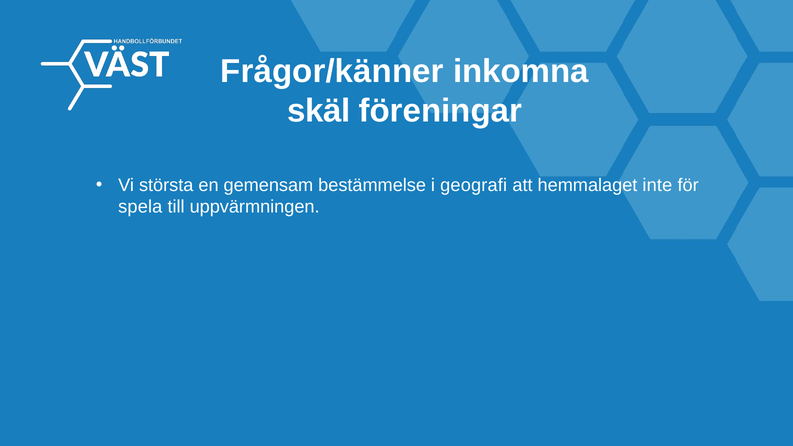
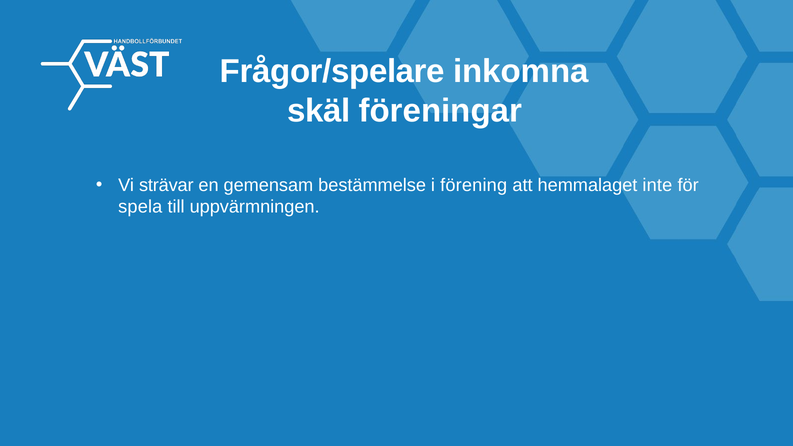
Frågor/känner: Frågor/känner -> Frågor/spelare (332, 71)
största: största -> strävar (166, 185)
geografi: geografi -> förening (474, 185)
